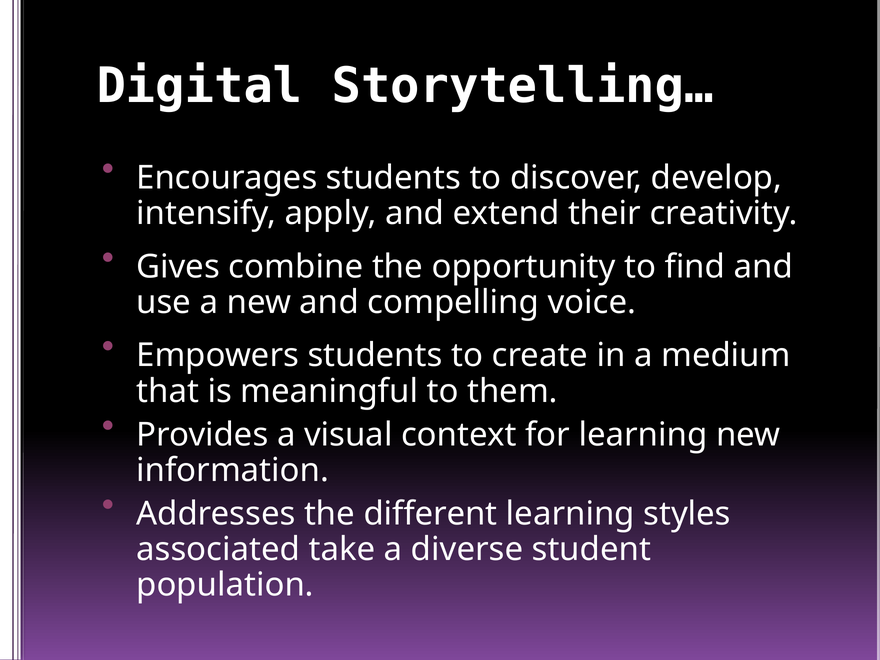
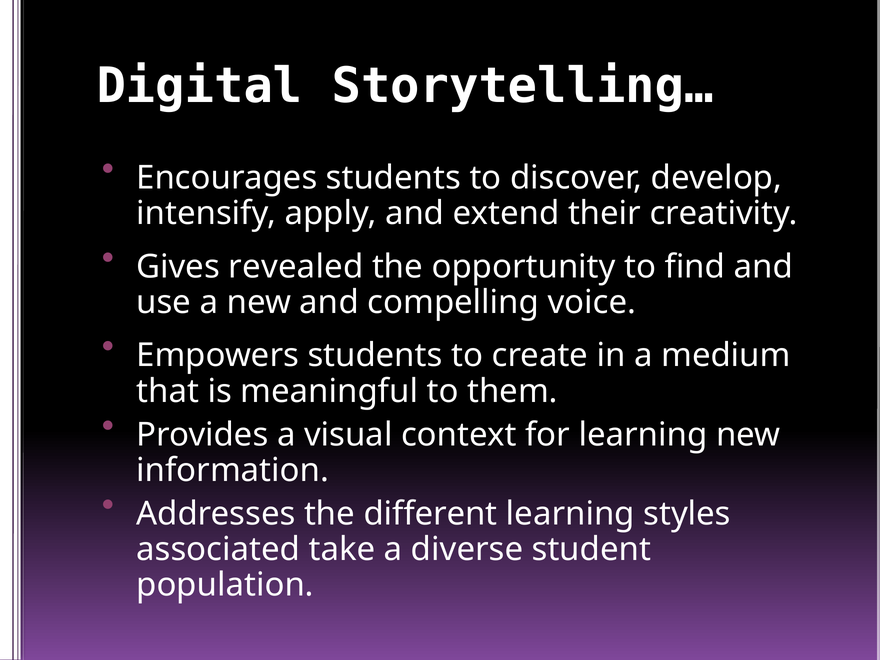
combine: combine -> revealed (296, 267)
